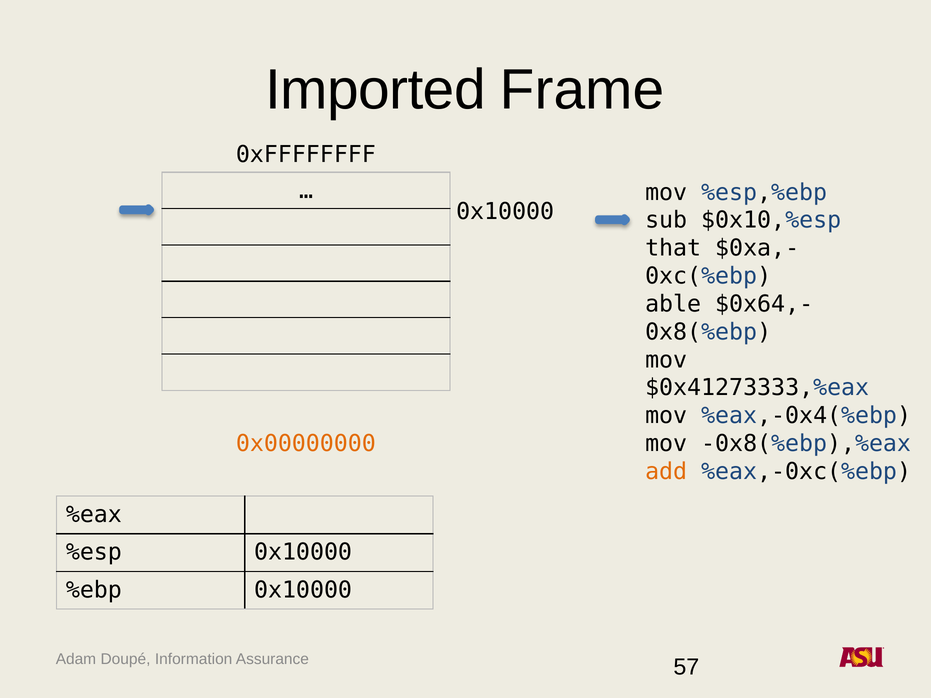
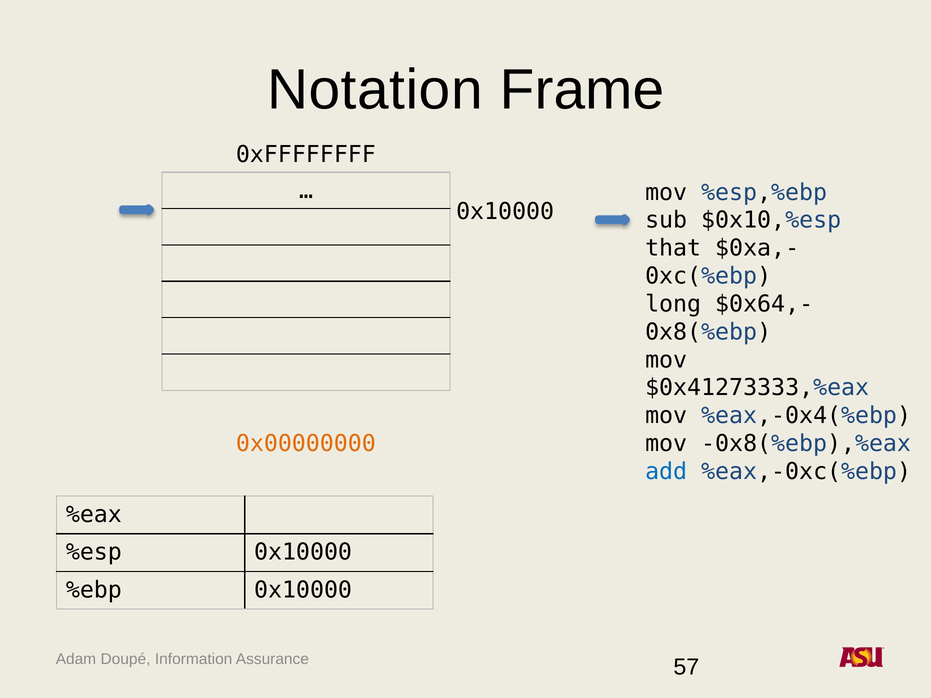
Imported: Imported -> Notation (375, 90)
able: able -> long (673, 304)
add colour: orange -> blue (666, 472)
